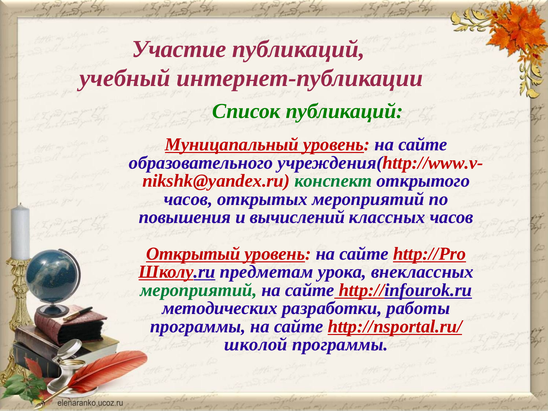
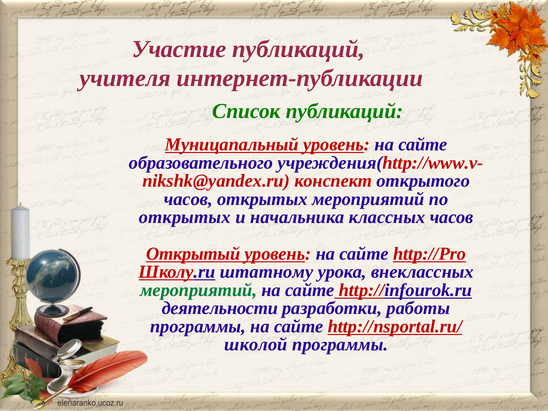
учебный: учебный -> учителя (125, 78)
конспект colour: green -> red (333, 181)
повышения: повышения -> открытых (185, 217)
вычислений: вычислений -> начальника (297, 217)
предметам: предметам -> штатному (267, 272)
методических: методических -> деятельности (220, 308)
